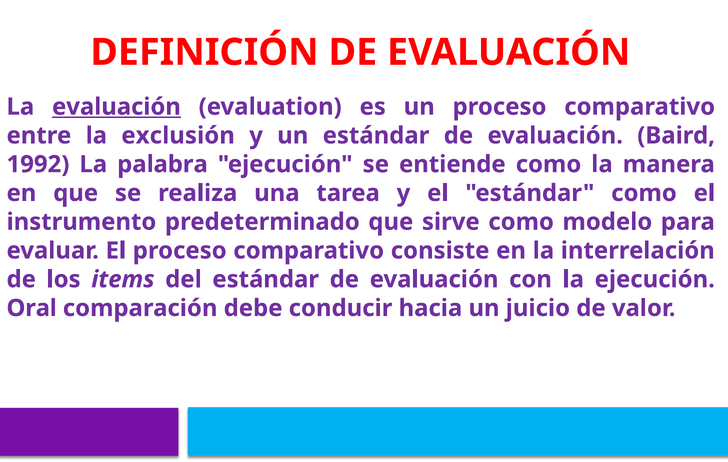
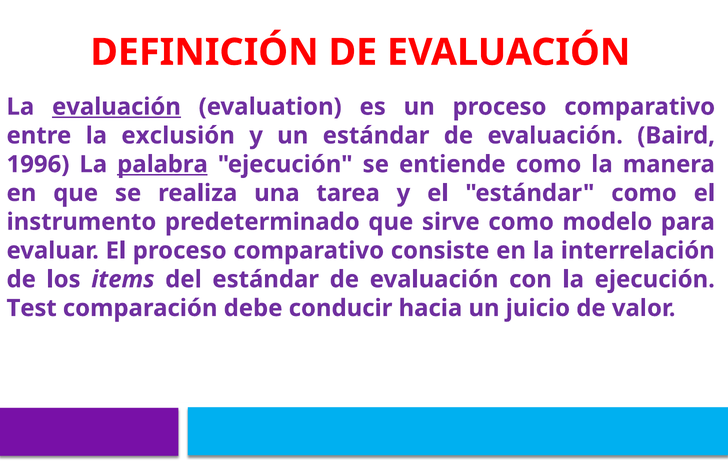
1992: 1992 -> 1996 (38, 164)
palabra underline: none -> present (163, 164)
Oral: Oral -> Test (32, 308)
